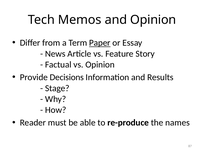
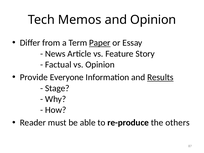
Decisions: Decisions -> Everyone (67, 77)
Results underline: none -> present (160, 77)
names: names -> others (178, 123)
